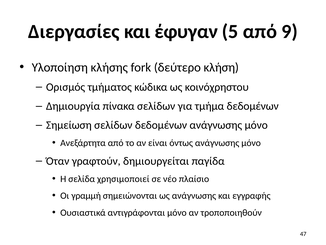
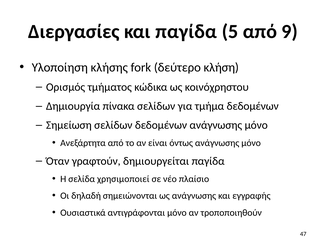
και έφυγαν: έφυγαν -> παγίδα (186, 32)
γραμμή: γραμμή -> δηλαδή (86, 195)
